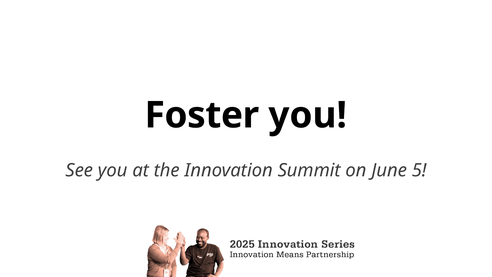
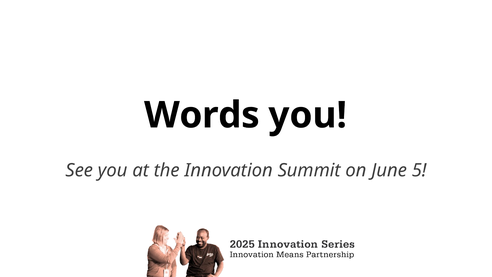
Foster: Foster -> Words (202, 115)
